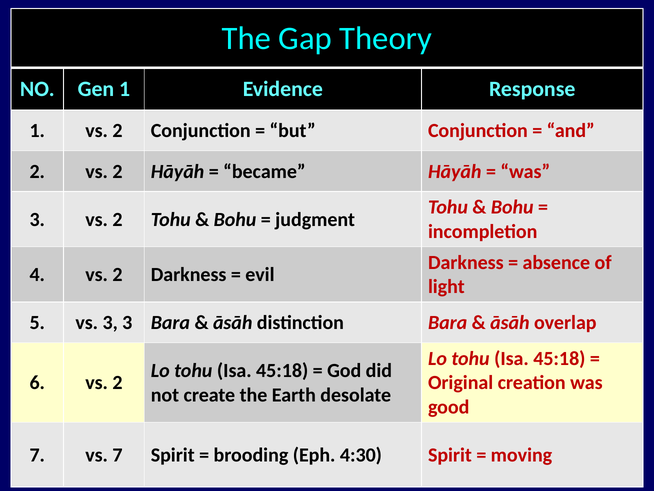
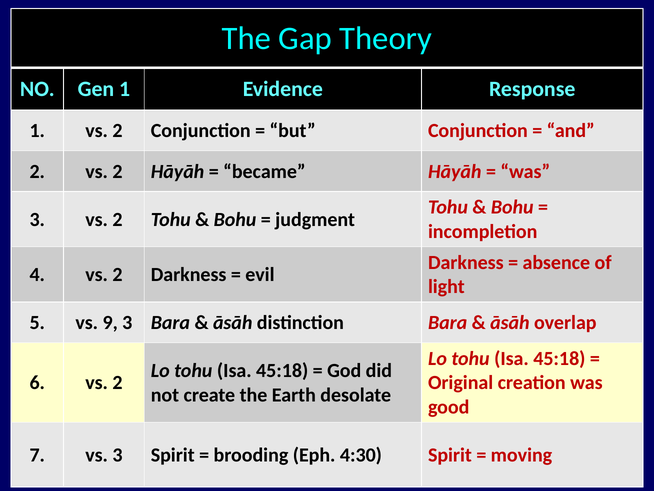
vs 3: 3 -> 9 (110, 322)
vs 7: 7 -> 3 (117, 454)
